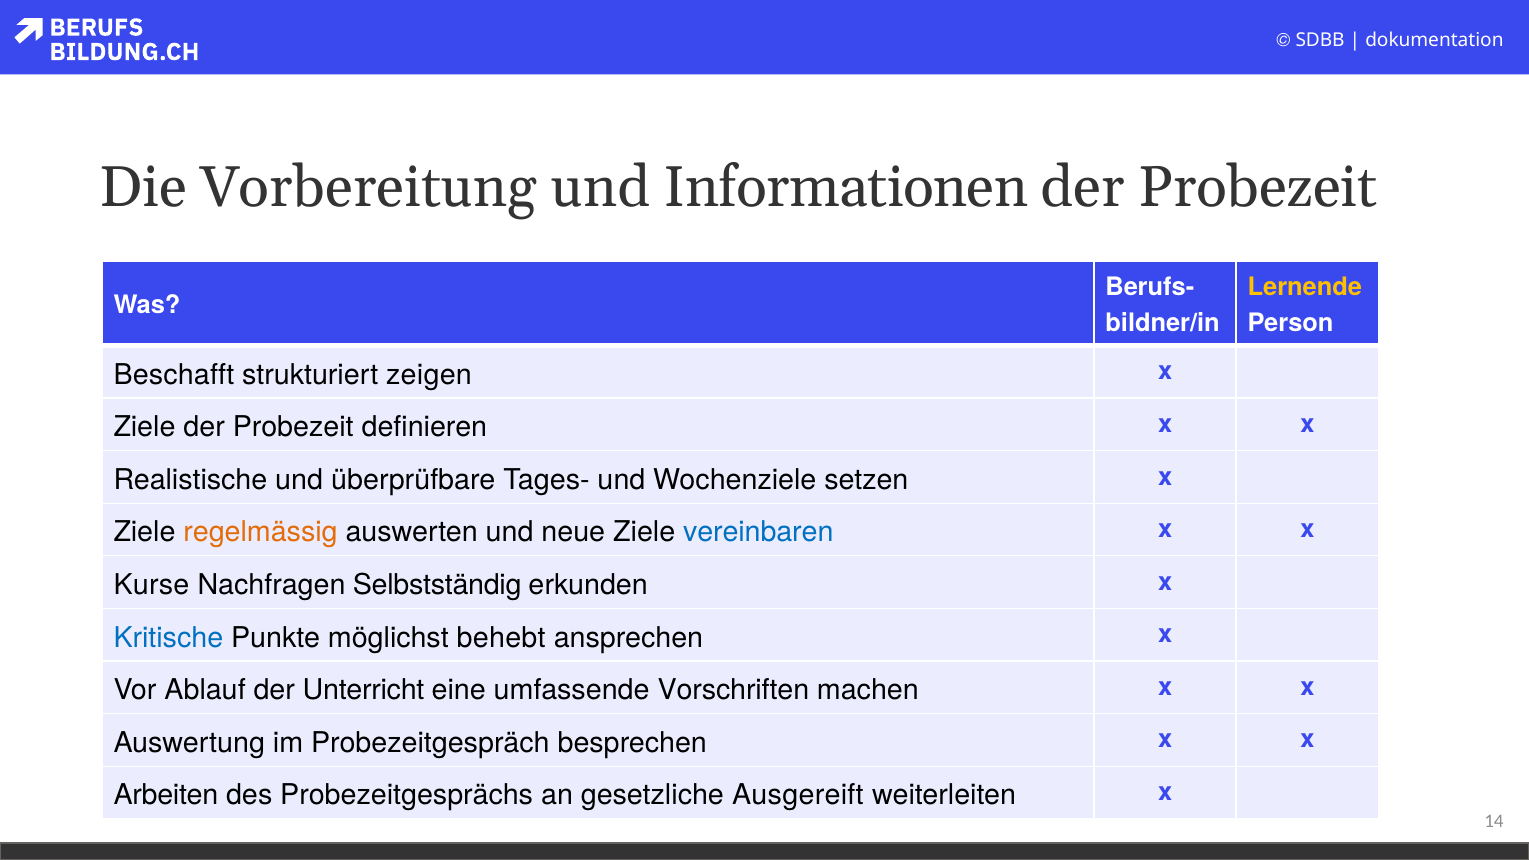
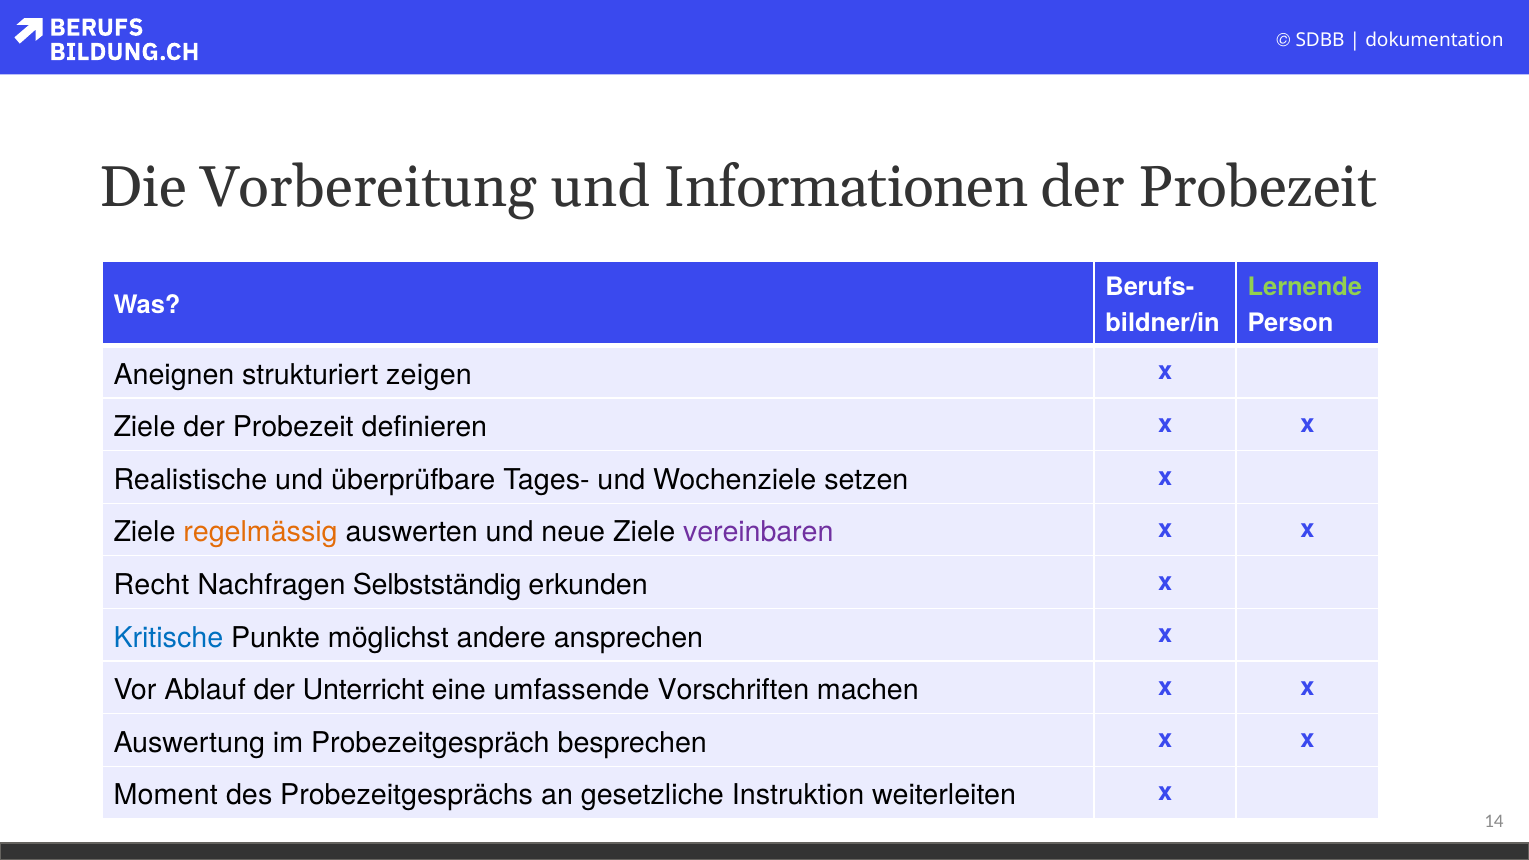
Lernende colour: yellow -> light green (1305, 287)
Beschafft: Beschafft -> Aneignen (174, 375)
vereinbaren colour: blue -> purple (758, 532)
Kurse: Kurse -> Recht (151, 585)
behebt: behebt -> andere (501, 638)
Arbeiten: Arbeiten -> Moment (166, 795)
Ausgereift: Ausgereift -> Instruktion (798, 795)
